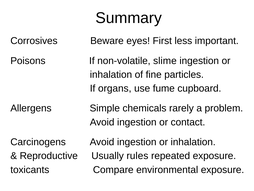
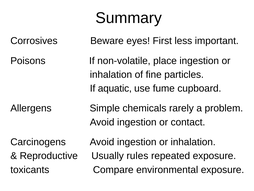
slime: slime -> place (165, 61)
organs: organs -> aquatic (115, 88)
